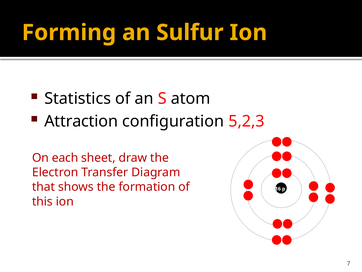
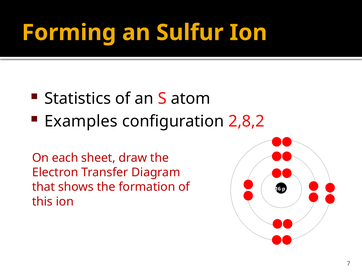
Attraction: Attraction -> Examples (81, 121)
5,2,3: 5,2,3 -> 2,8,2 (246, 121)
